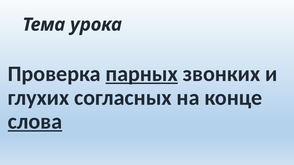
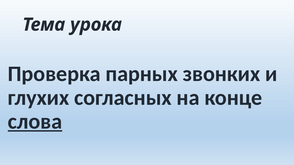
парных underline: present -> none (142, 74)
